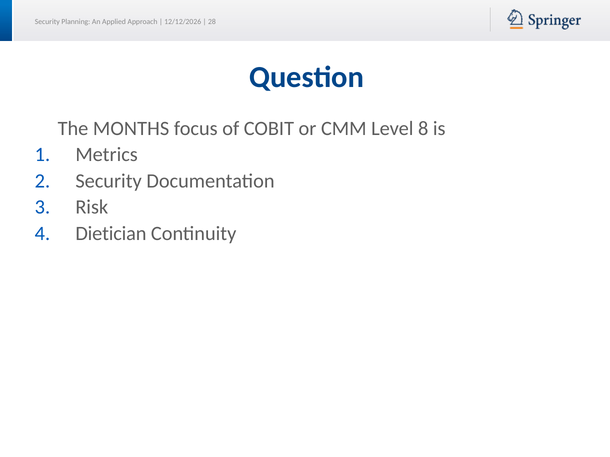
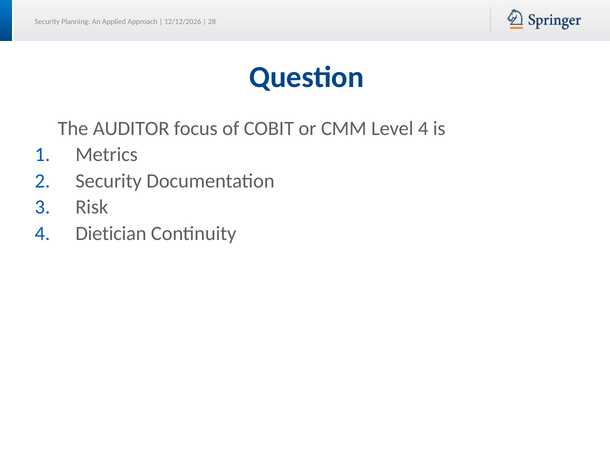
MONTHS: MONTHS -> AUDITOR (131, 128)
Level 8: 8 -> 4 (423, 128)
